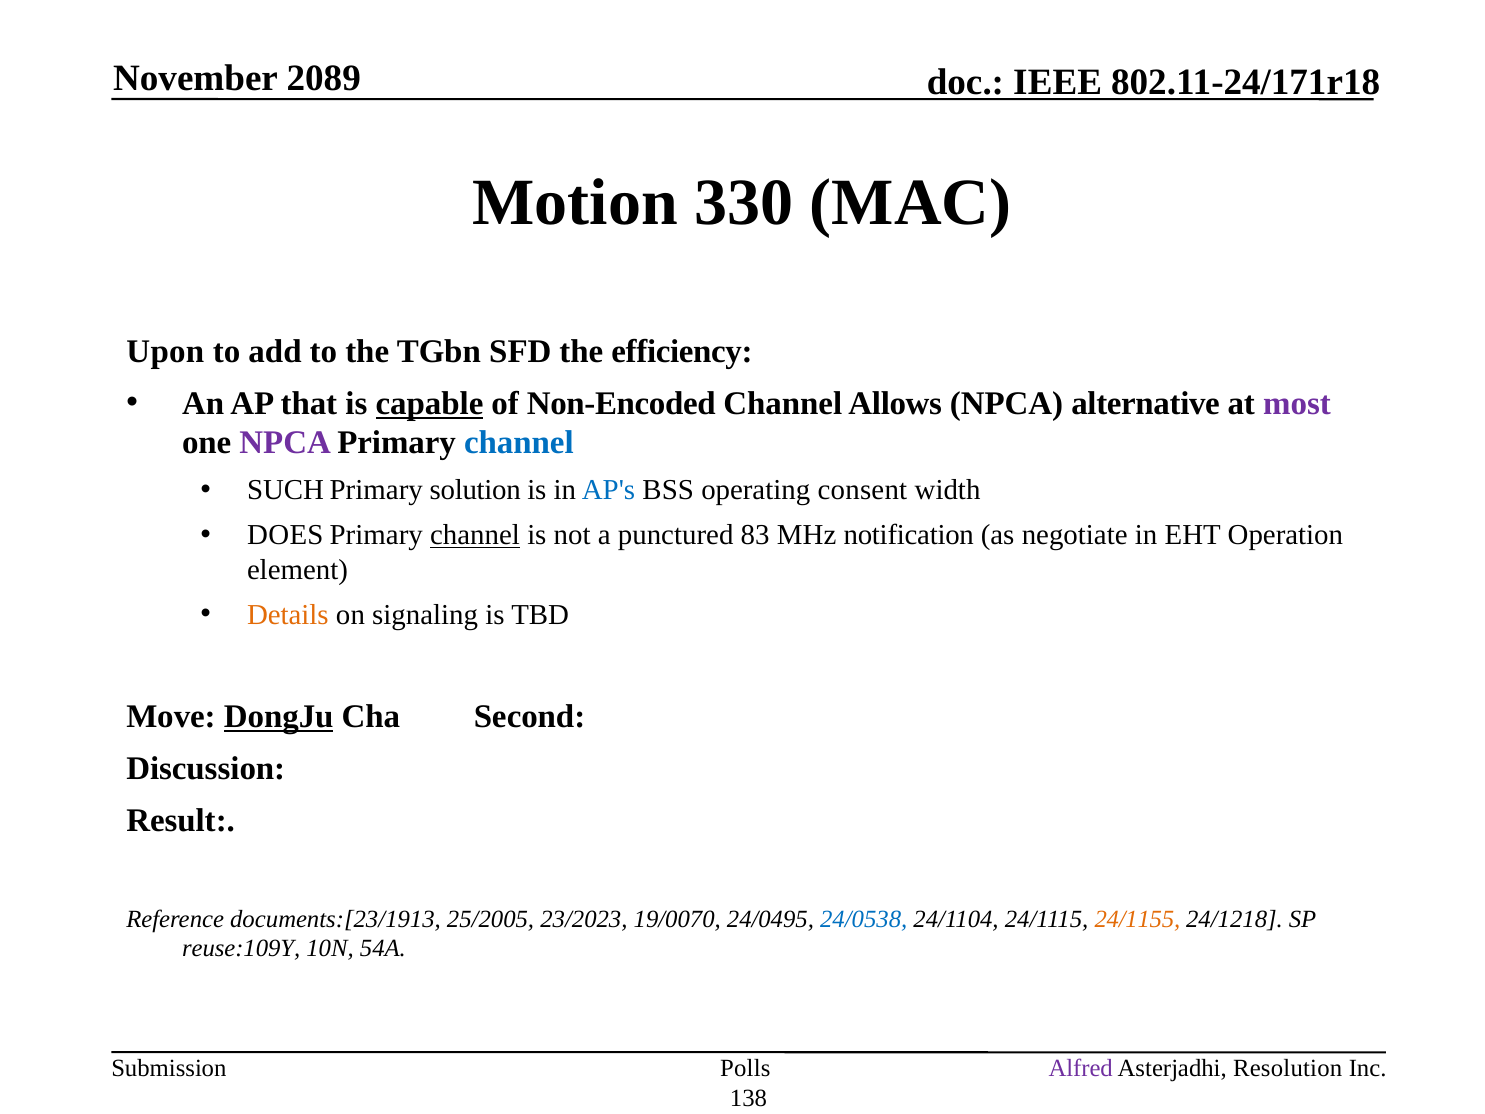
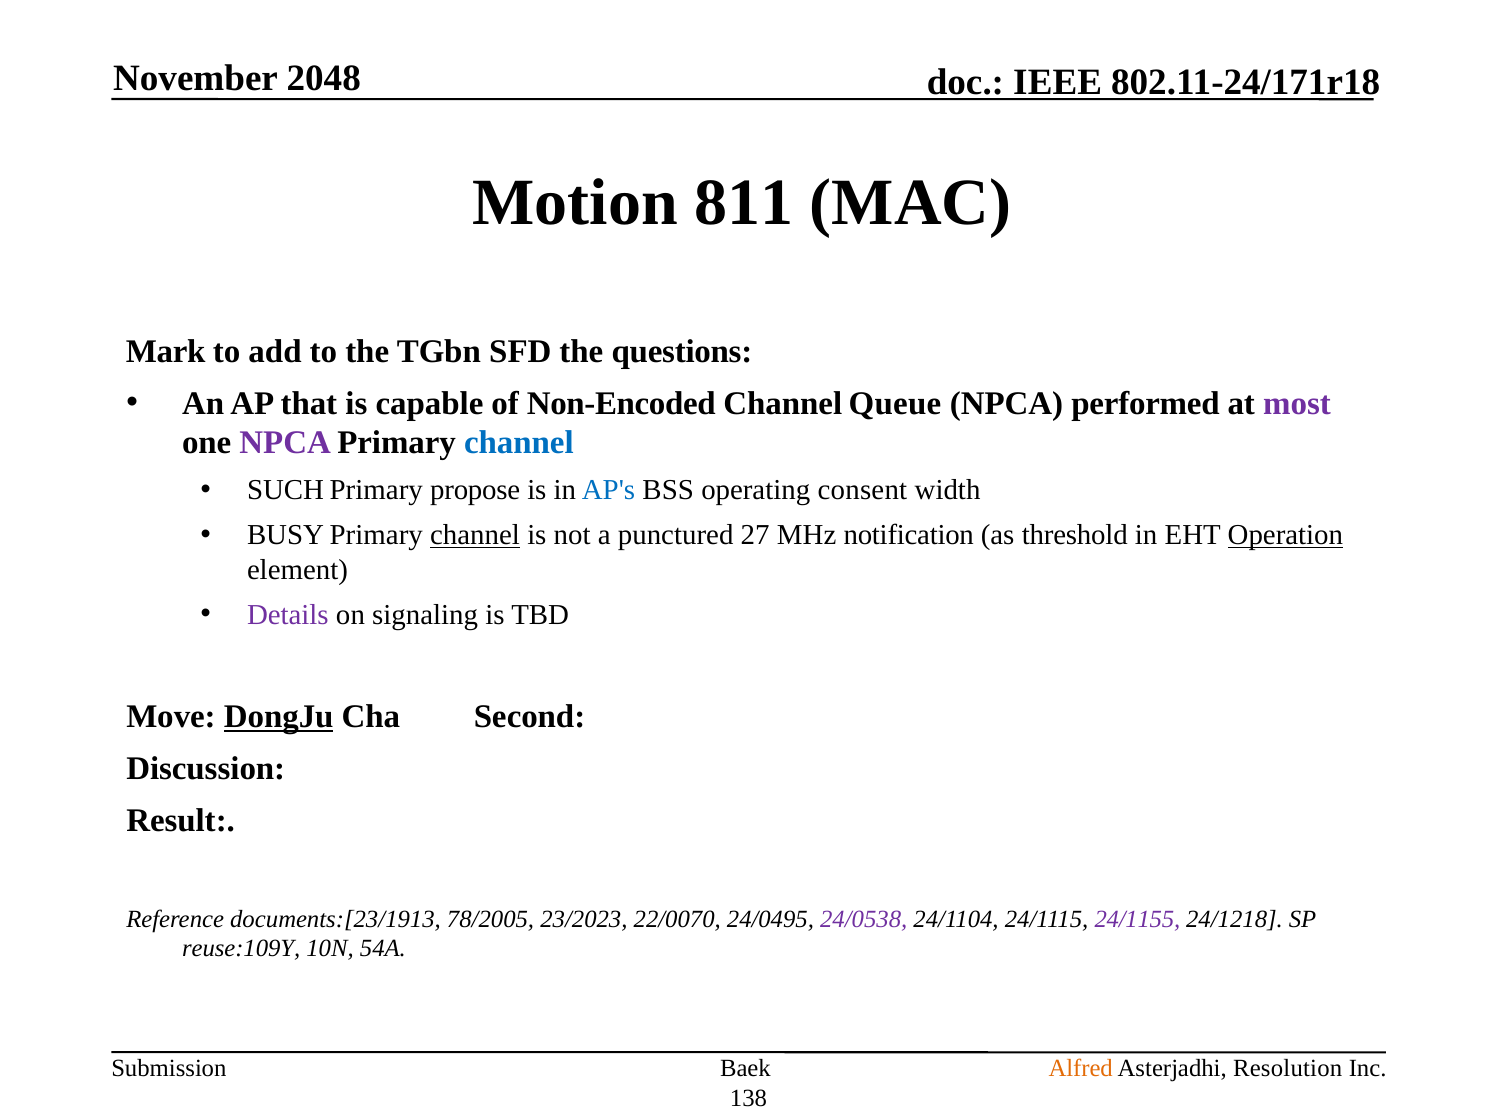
2089: 2089 -> 2048 (324, 79)
330: 330 -> 811 (744, 202)
Upon: Upon -> Mark (166, 351)
efficiency: efficiency -> questions (682, 351)
capable underline: present -> none (429, 403)
Allows: Allows -> Queue (895, 403)
alternative: alternative -> performed (1146, 403)
solution: solution -> propose (475, 490)
DOES: DOES -> BUSY (286, 535)
83: 83 -> 27 (755, 535)
negotiate: negotiate -> threshold (1075, 535)
Operation underline: none -> present (1285, 535)
Details colour: orange -> purple (288, 615)
25/2005: 25/2005 -> 78/2005 (491, 919)
19/0070: 19/0070 -> 22/0070 (677, 919)
24/0538 colour: blue -> purple (864, 919)
24/1155 colour: orange -> purple (1137, 919)
Polls: Polls -> Baek (745, 1068)
Alfred colour: purple -> orange (1081, 1068)
